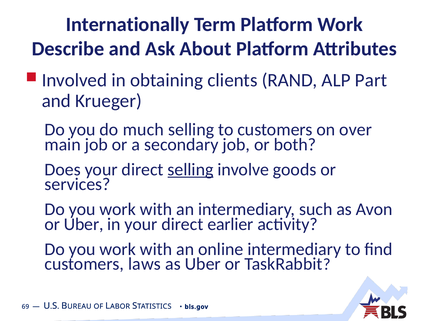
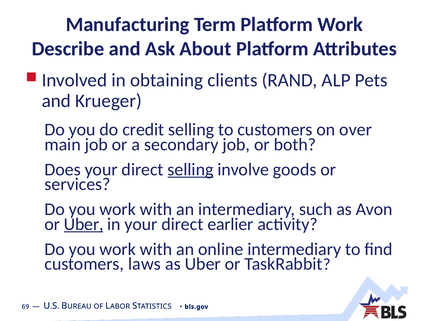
Internationally: Internationally -> Manufacturing (128, 25)
Part: Part -> Pets (371, 80)
much: much -> credit (143, 130)
Uber underline: none -> present (84, 225)
